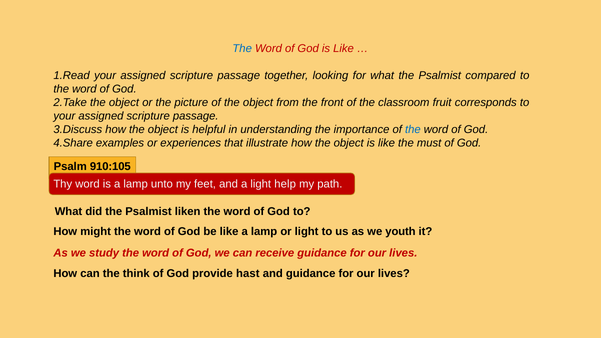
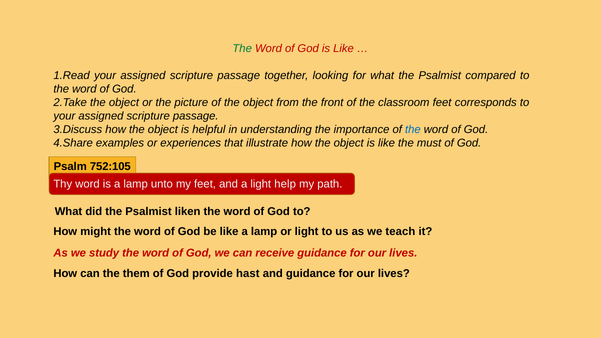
The colour: blue -> green (242, 48)
classroom fruit: fruit -> feet (442, 103)
910:105: 910:105 -> 752:105 (110, 167)
youth: youth -> teach (400, 231)
think: think -> them (136, 274)
